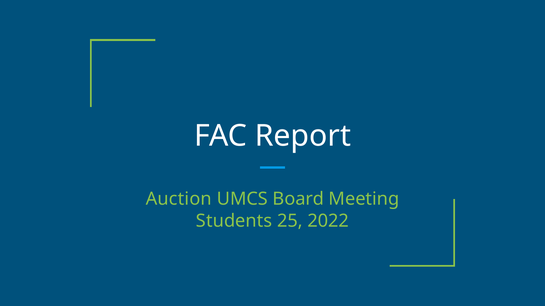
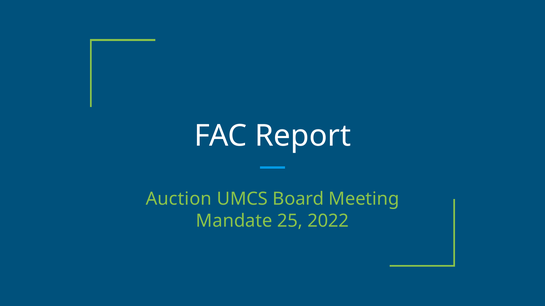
Students: Students -> Mandate (234, 221)
